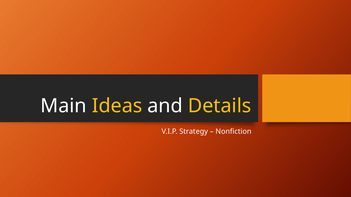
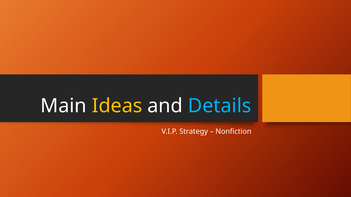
Details colour: yellow -> light blue (220, 106)
